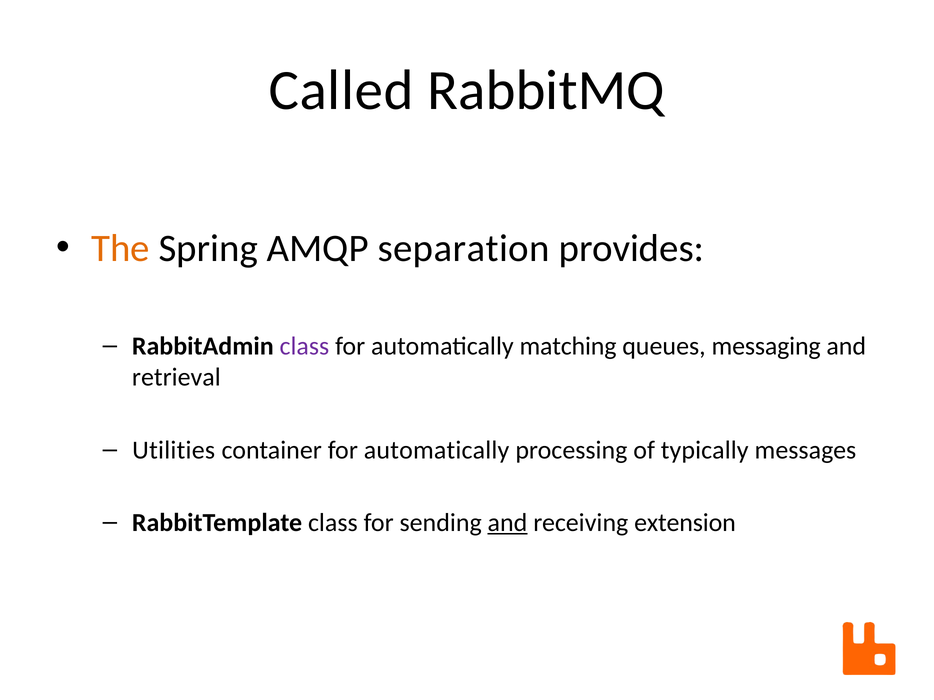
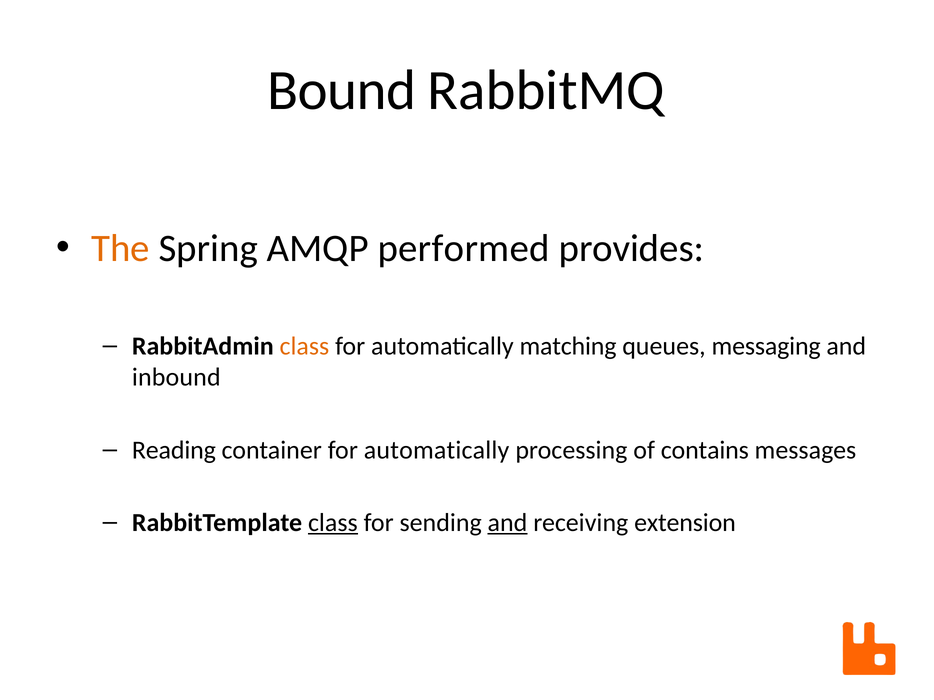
Called: Called -> Bound (342, 90)
separation: separation -> performed (464, 249)
class colour: purple -> orange (304, 346)
retrieval: retrieval -> inbound (176, 378)
Utilities: Utilities -> Reading (174, 450)
typically: typically -> contains (705, 450)
class underline: none -> present (333, 523)
